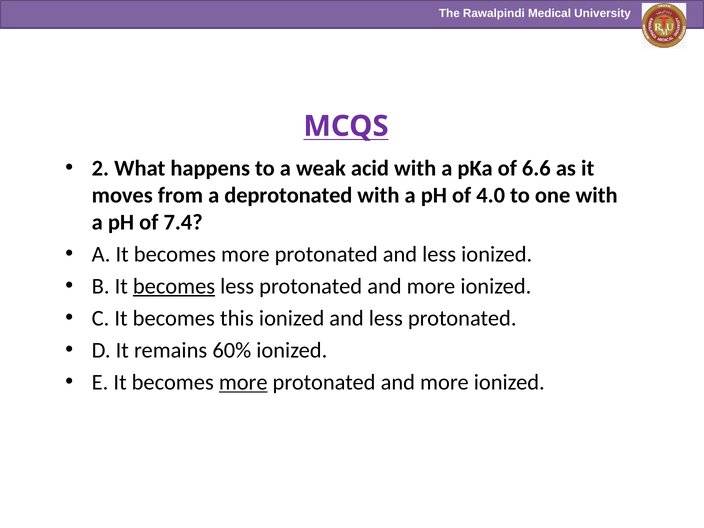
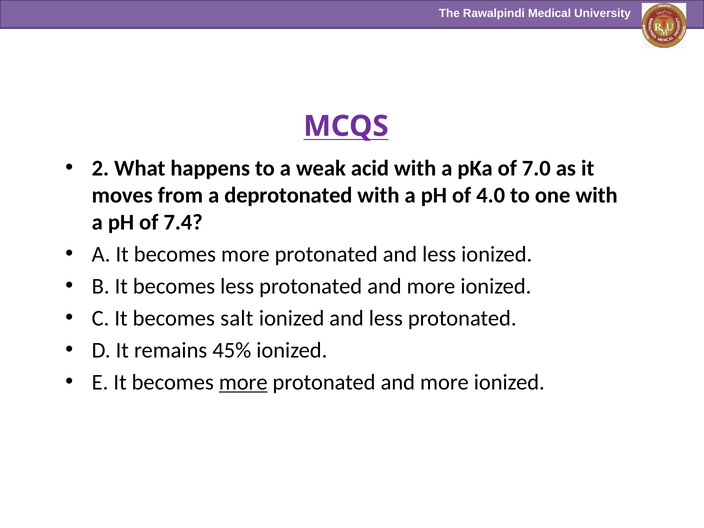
6.6: 6.6 -> 7.0 (536, 168)
becomes underline: present -> none (174, 286)
this: this -> salt (237, 318)
60%: 60% -> 45% (232, 350)
